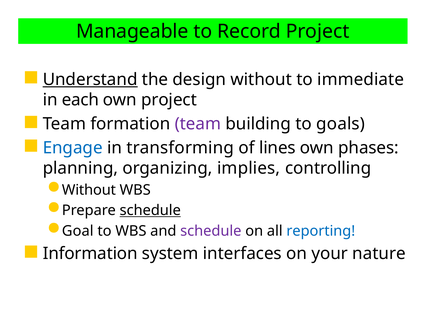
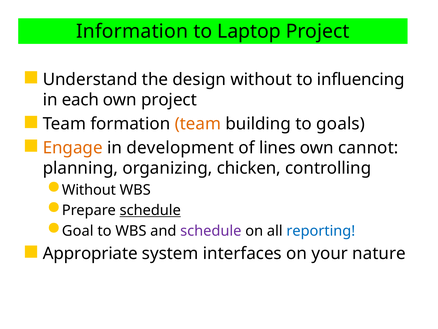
Manageable: Manageable -> Information (132, 31)
Record: Record -> Laptop (249, 31)
Understand underline: present -> none (90, 79)
immediate: immediate -> influencing (361, 79)
team colour: purple -> orange (198, 124)
Engage colour: blue -> orange (73, 147)
transforming: transforming -> development (180, 147)
phases: phases -> cannot (368, 147)
implies: implies -> chicken (249, 168)
Information: Information -> Appropriate (90, 253)
